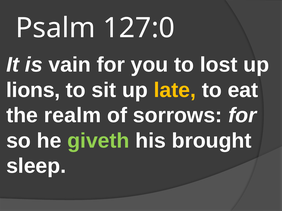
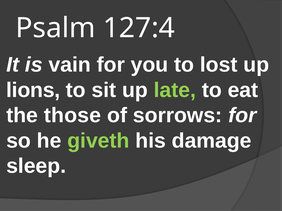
127:0: 127:0 -> 127:4 (139, 28)
late colour: yellow -> light green (175, 90)
realm: realm -> those (72, 116)
brought: brought -> damage (212, 141)
